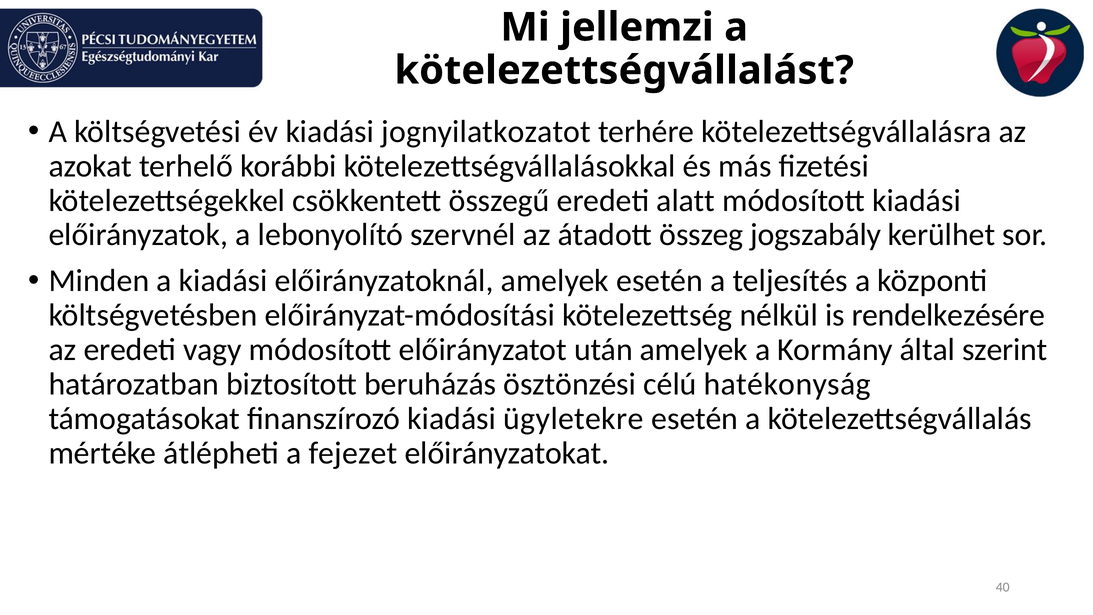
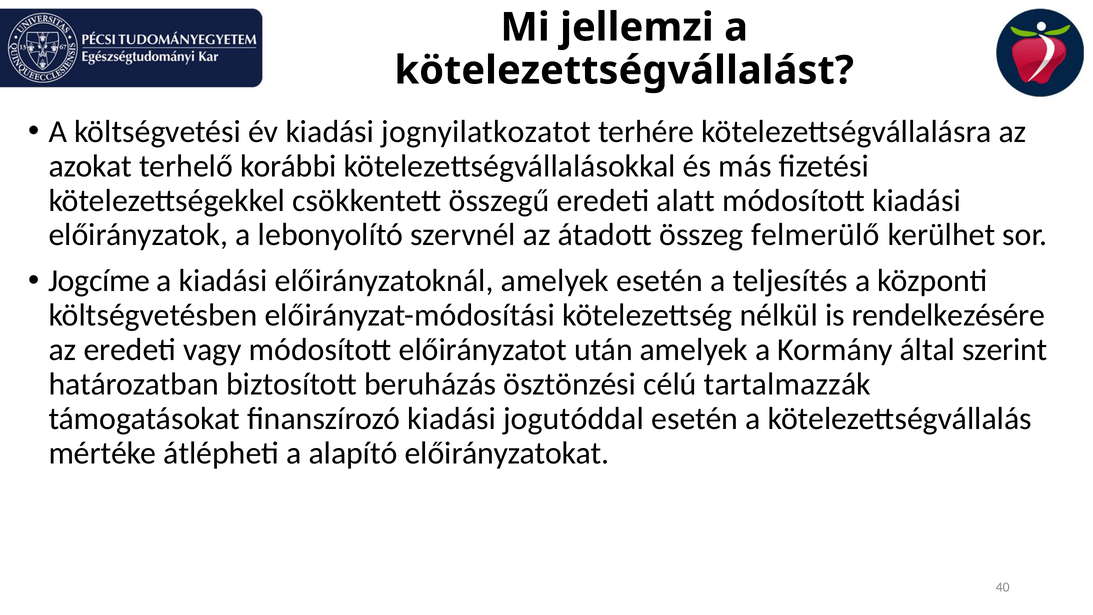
jogszabály: jogszabály -> felmerülő (815, 235)
Minden: Minden -> Jogcíme (99, 281)
hatékonyság: hatékonyság -> tartalmazzák (787, 384)
ügyletekre: ügyletekre -> jogutóddal (574, 418)
fejezet: fejezet -> alapító (353, 453)
